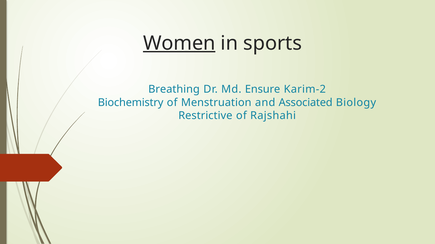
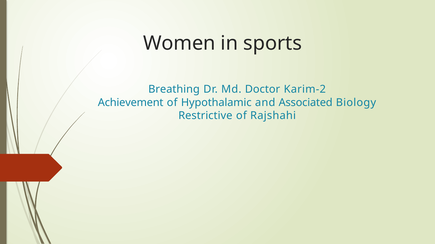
Women underline: present -> none (179, 43)
Ensure: Ensure -> Doctor (263, 90)
Biochemistry: Biochemistry -> Achievement (131, 103)
Menstruation: Menstruation -> Hypothalamic (216, 103)
